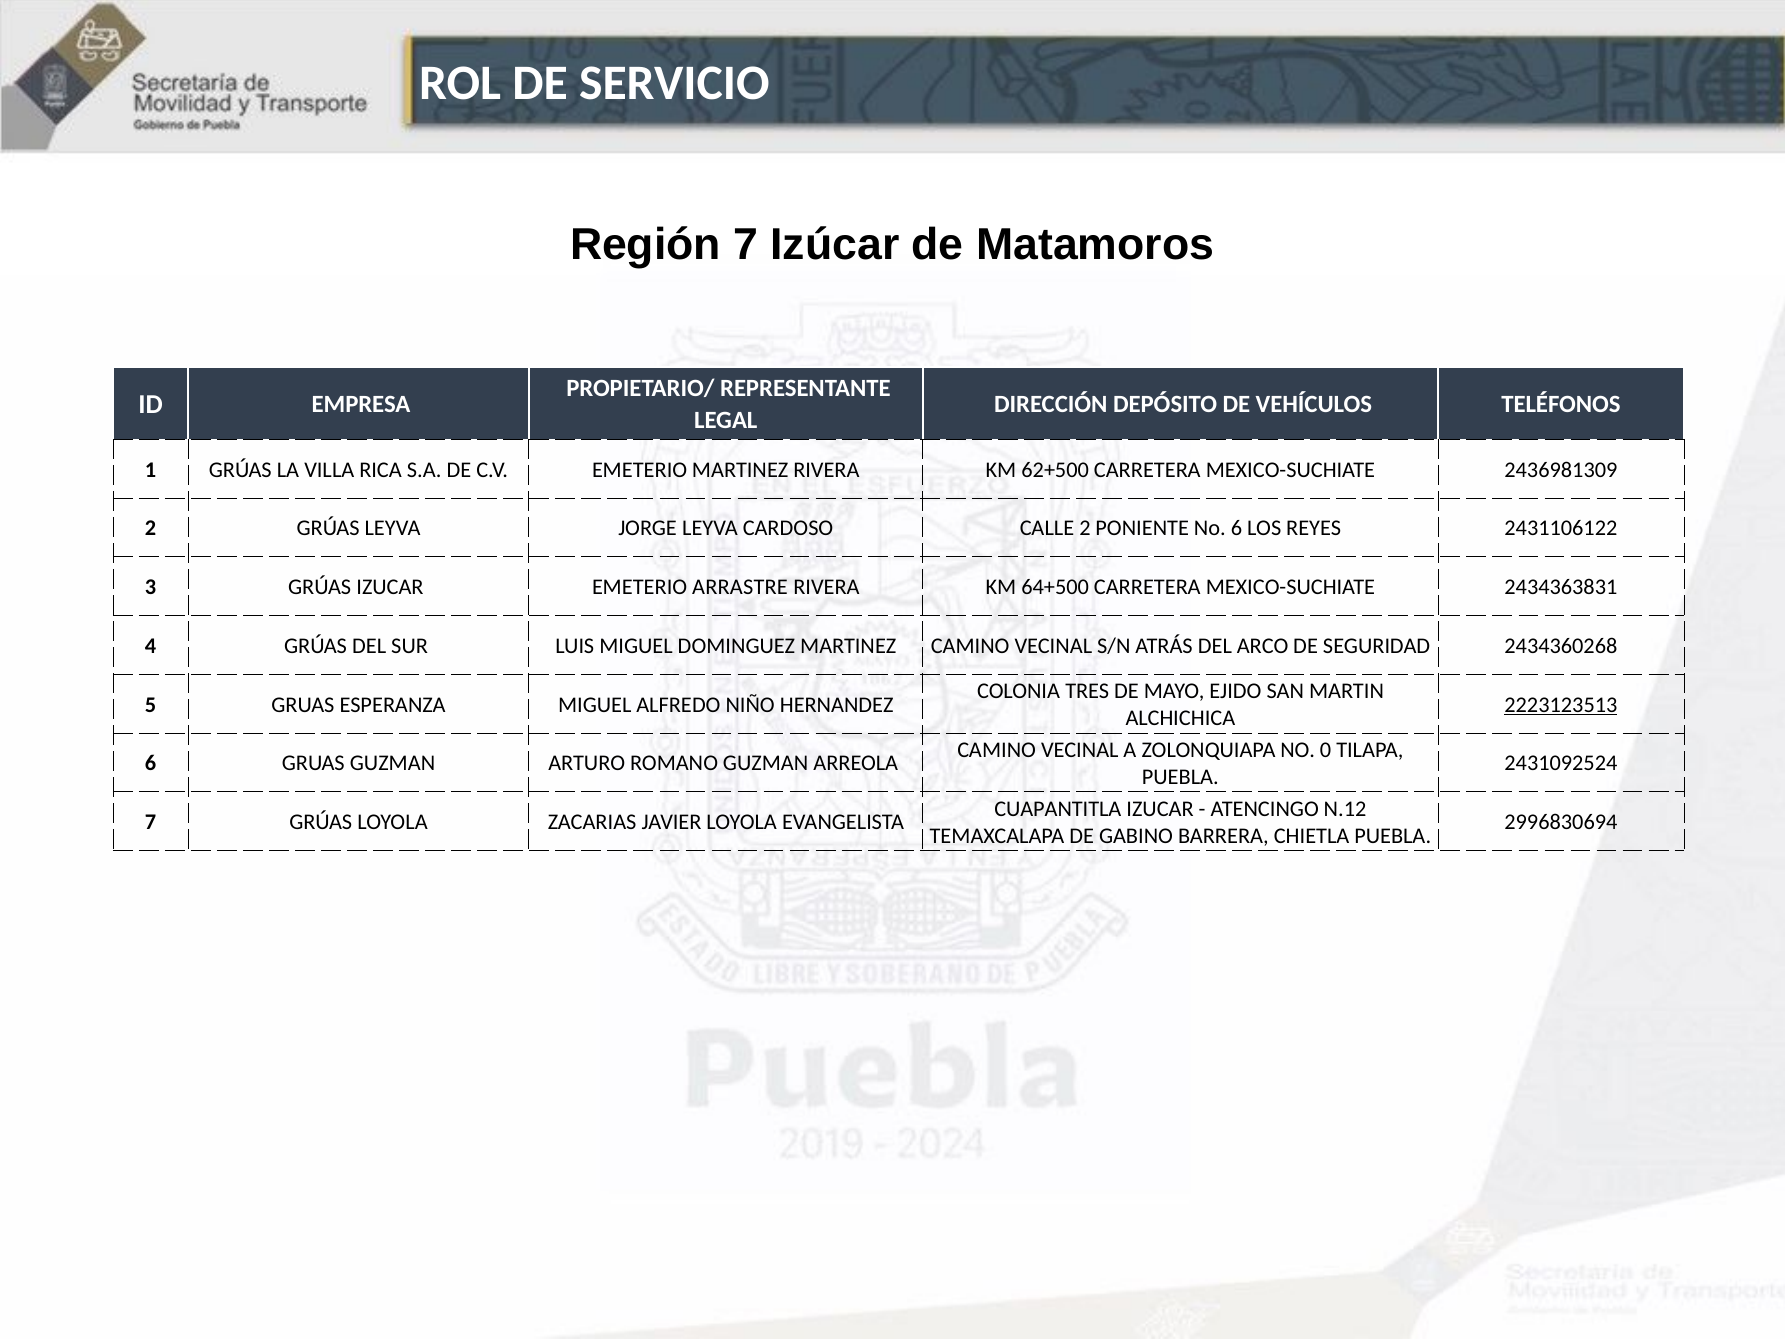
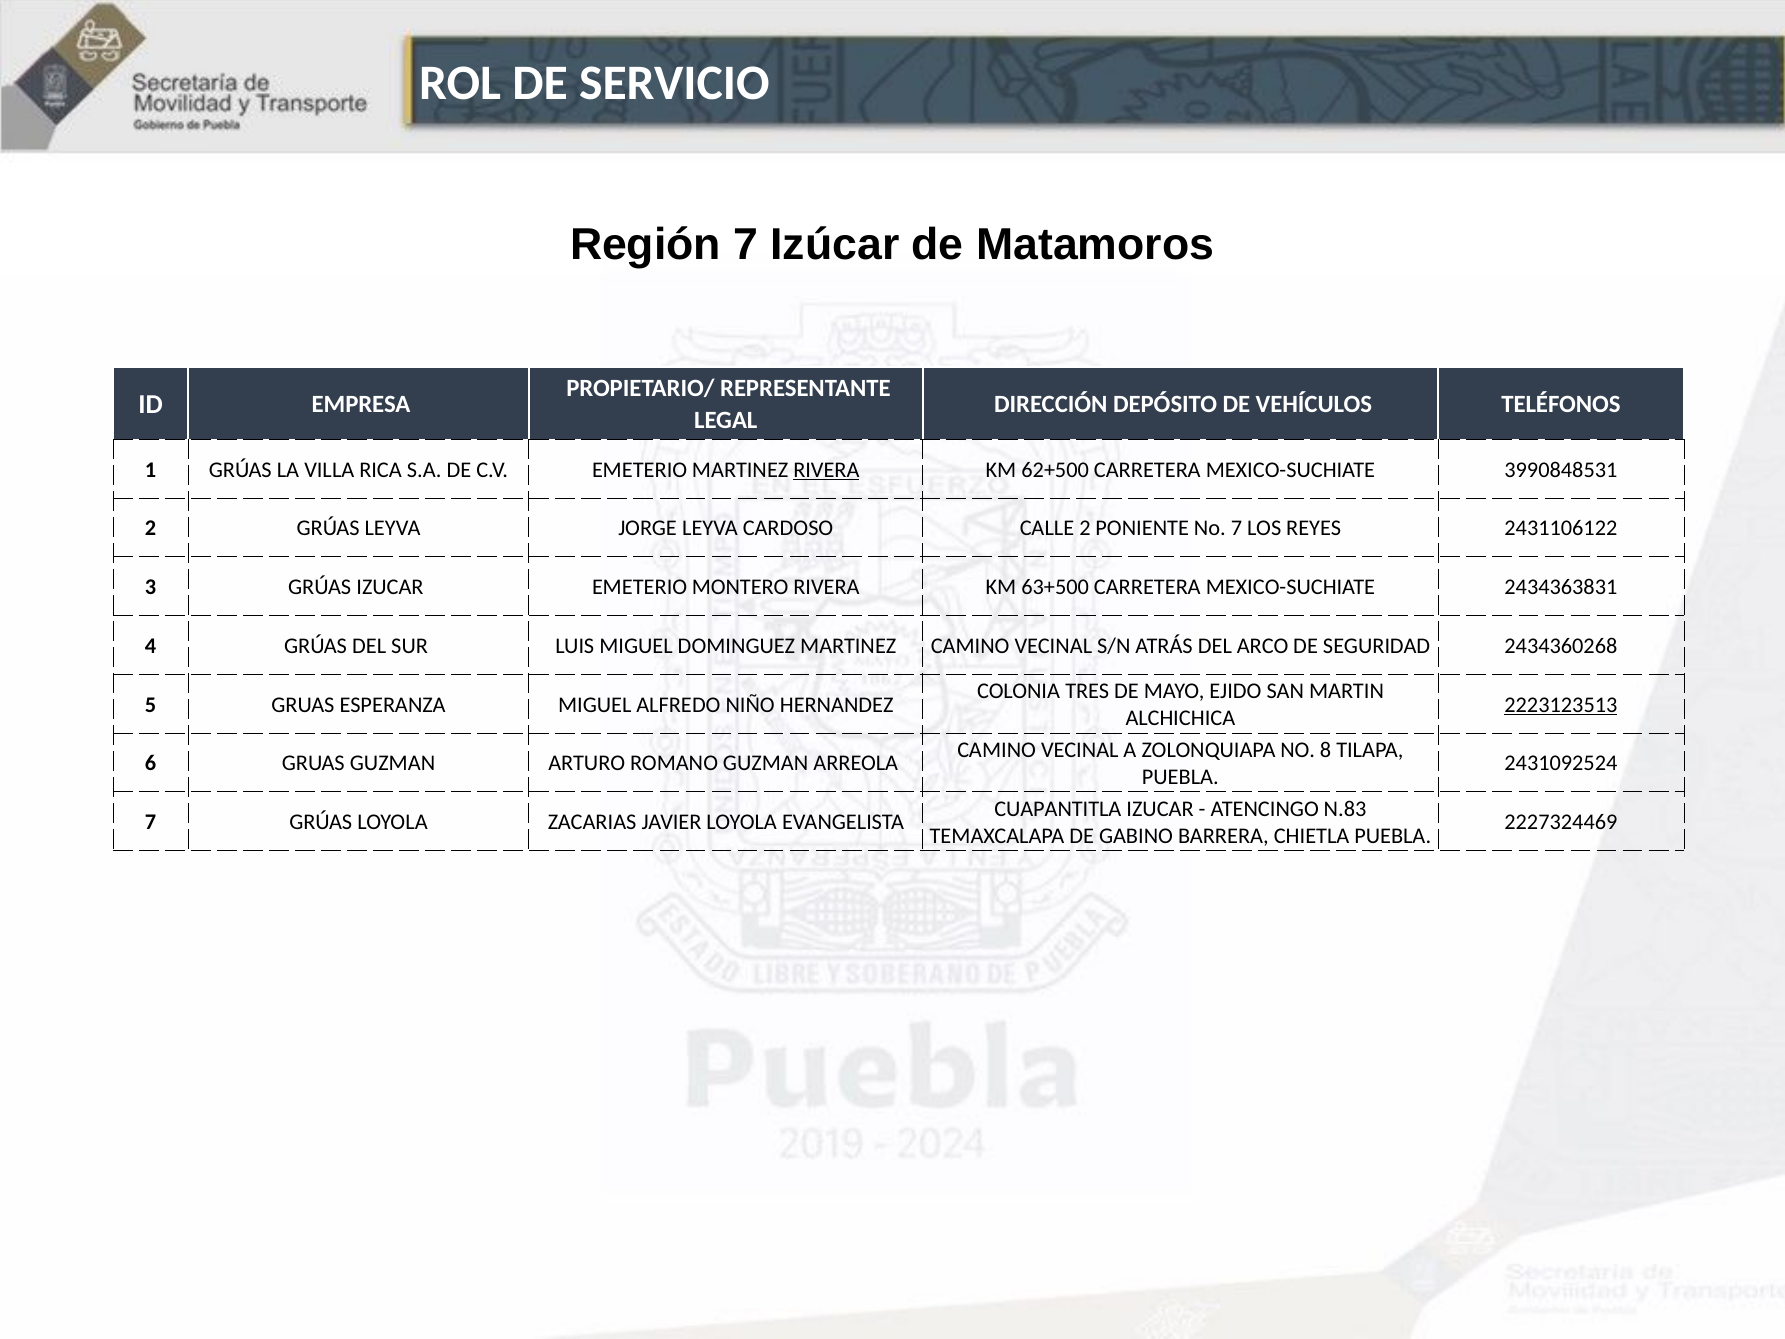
RIVERA underline: none -> present (826, 470)
2436981309: 2436981309 -> 3990848531 (1561, 470)
No 6: 6 -> 7 (1236, 528)
ARRASTRE: ARRASTRE -> MONTERO (740, 587)
64+500: 64+500 -> 63+500 (1055, 587)
0: 0 -> 8 (1326, 750)
N.12: N.12 -> N.83 (1345, 809)
2996830694: 2996830694 -> 2227324469 (1561, 822)
